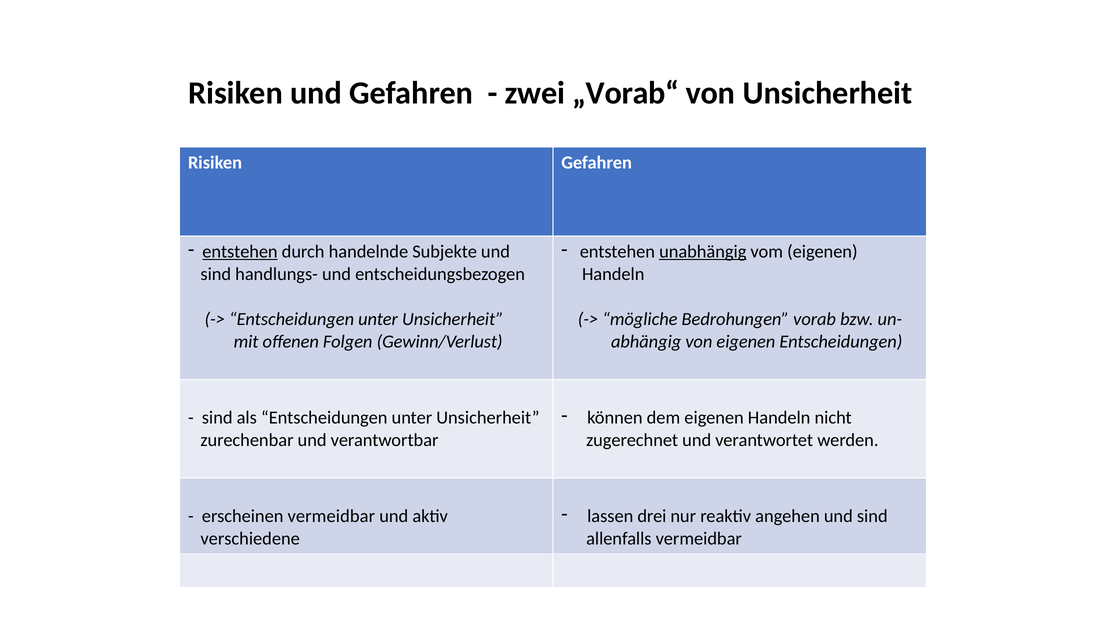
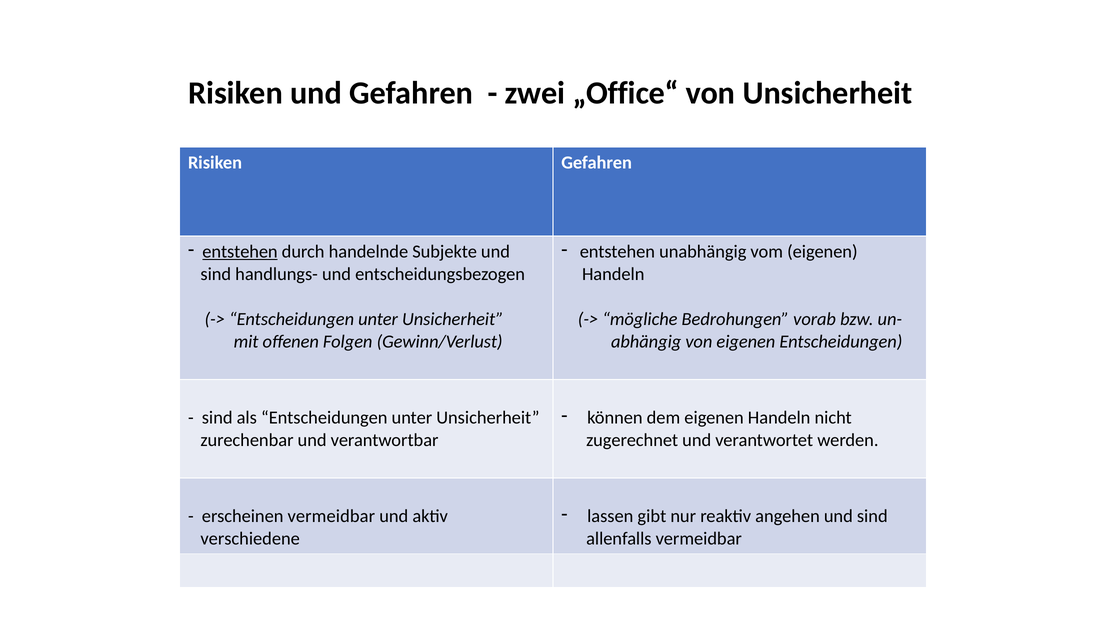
„Vorab“: „Vorab“ -> „Office“ (626, 93)
unabhängig underline: present -> none (703, 252)
drei: drei -> gibt (652, 516)
